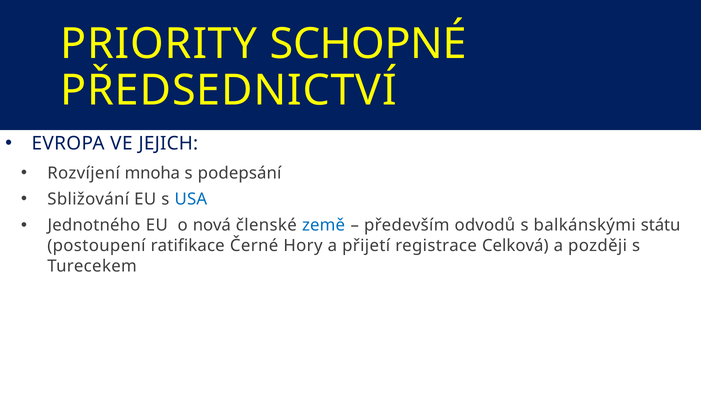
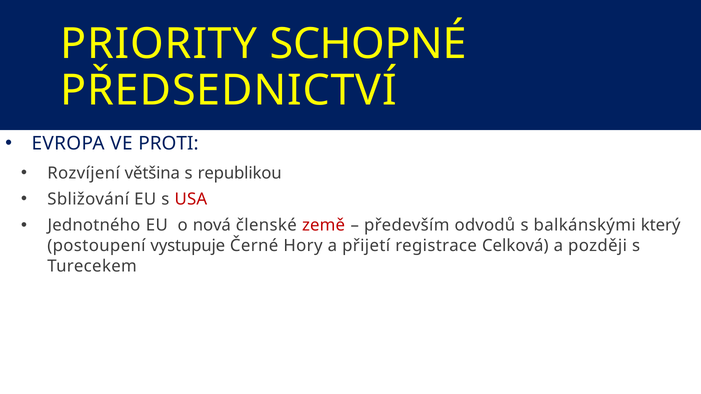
JEJICH: JEJICH -> PROTI (168, 144)
mnoha: mnoha -> většina (152, 173)
podepsání: podepsání -> republikou (240, 173)
USA colour: blue -> red (191, 199)
země colour: blue -> red (324, 226)
státu: státu -> který (661, 226)
ratifikace: ratifikace -> vystupuje (188, 246)
